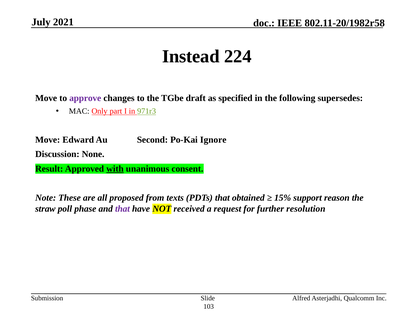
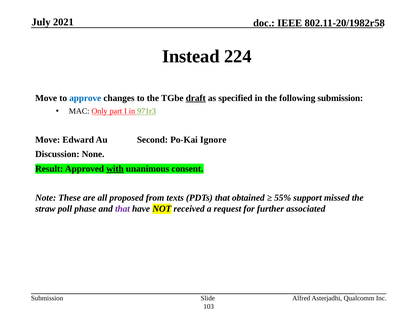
approve colour: purple -> blue (85, 98)
draft underline: none -> present (196, 98)
following supersedes: supersedes -> submission (340, 98)
15%: 15% -> 55% (283, 197)
reason: reason -> missed (337, 197)
resolution: resolution -> associated (306, 208)
